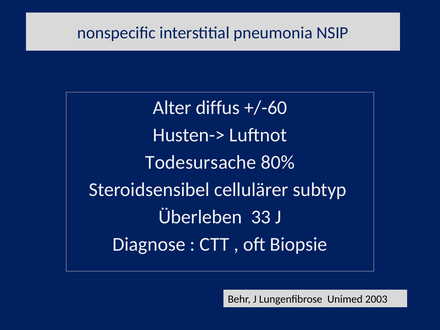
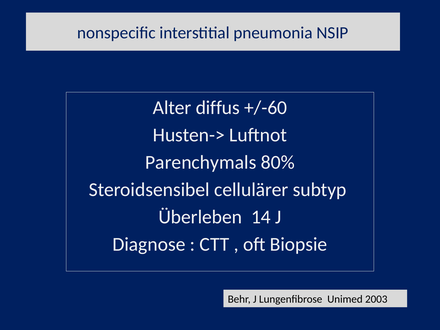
Todesursache: Todesursache -> Parenchymals (201, 162)
33: 33 -> 14 (261, 217)
